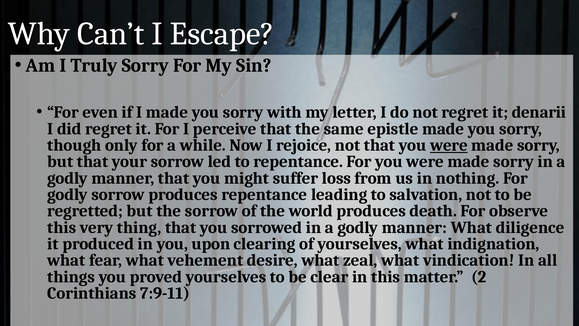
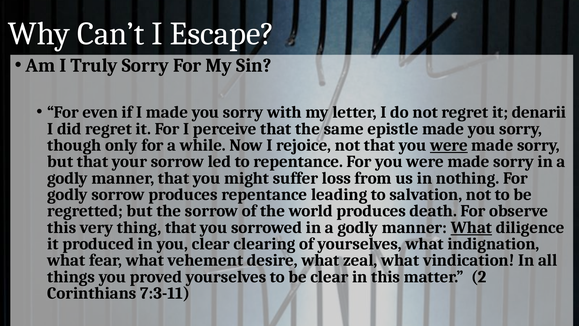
What underline: none -> present (471, 227)
you upon: upon -> clear (211, 244)
7:9-11: 7:9-11 -> 7:3-11 (165, 293)
